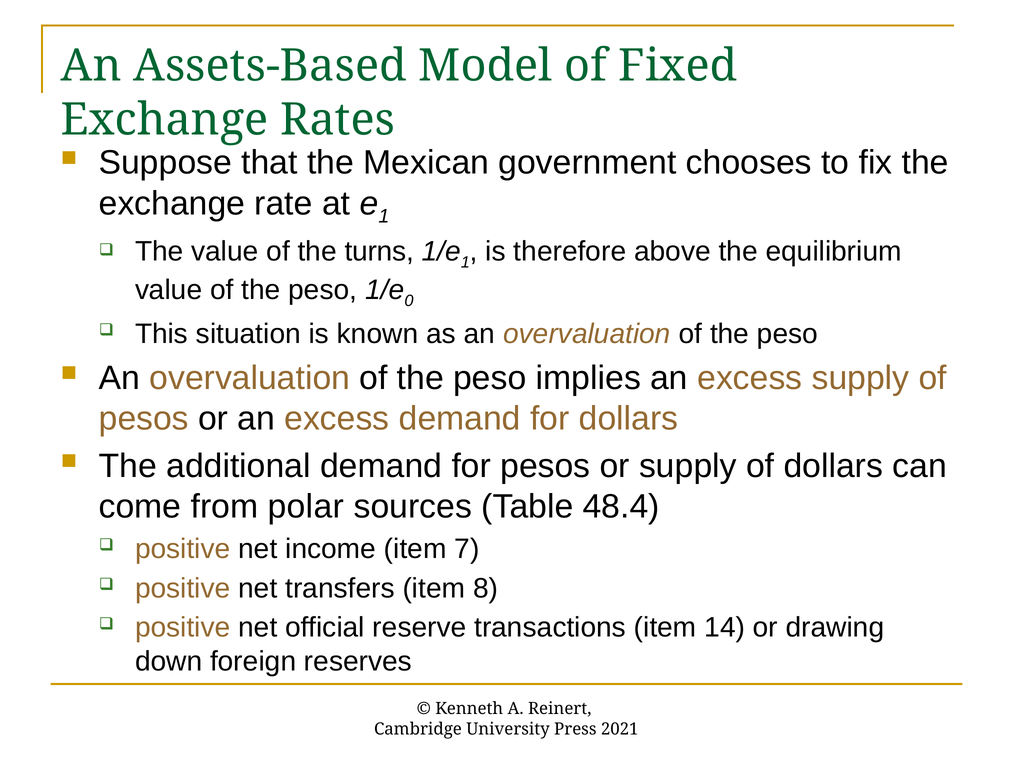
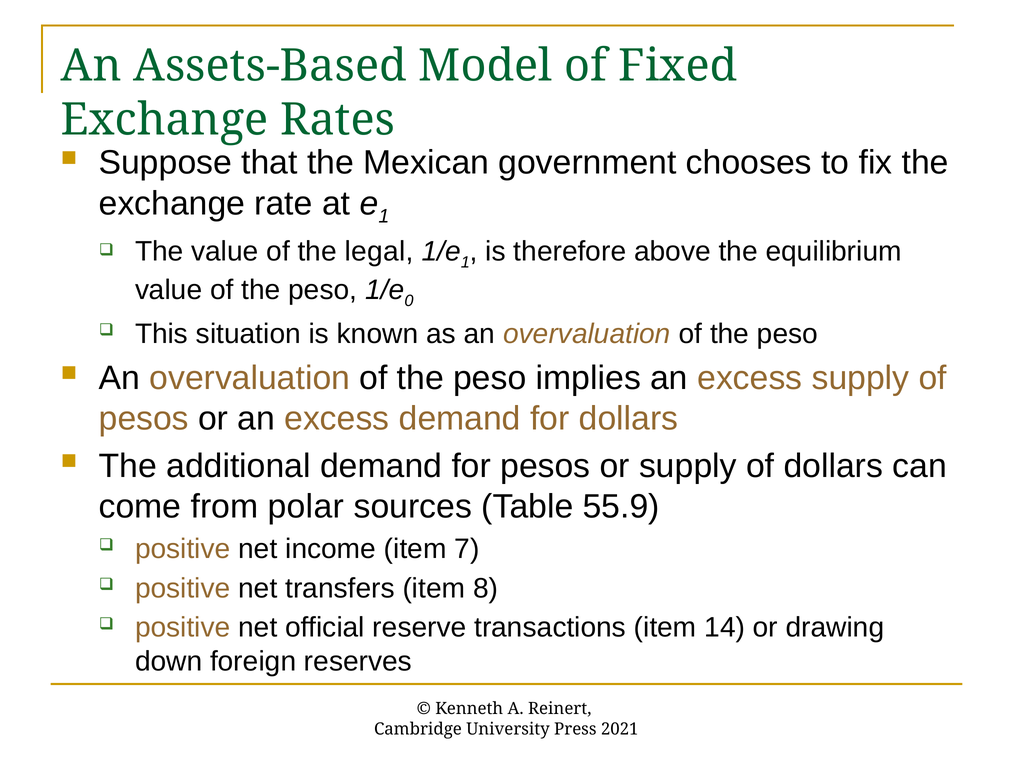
turns: turns -> legal (379, 251)
48.4: 48.4 -> 55.9 (621, 506)
